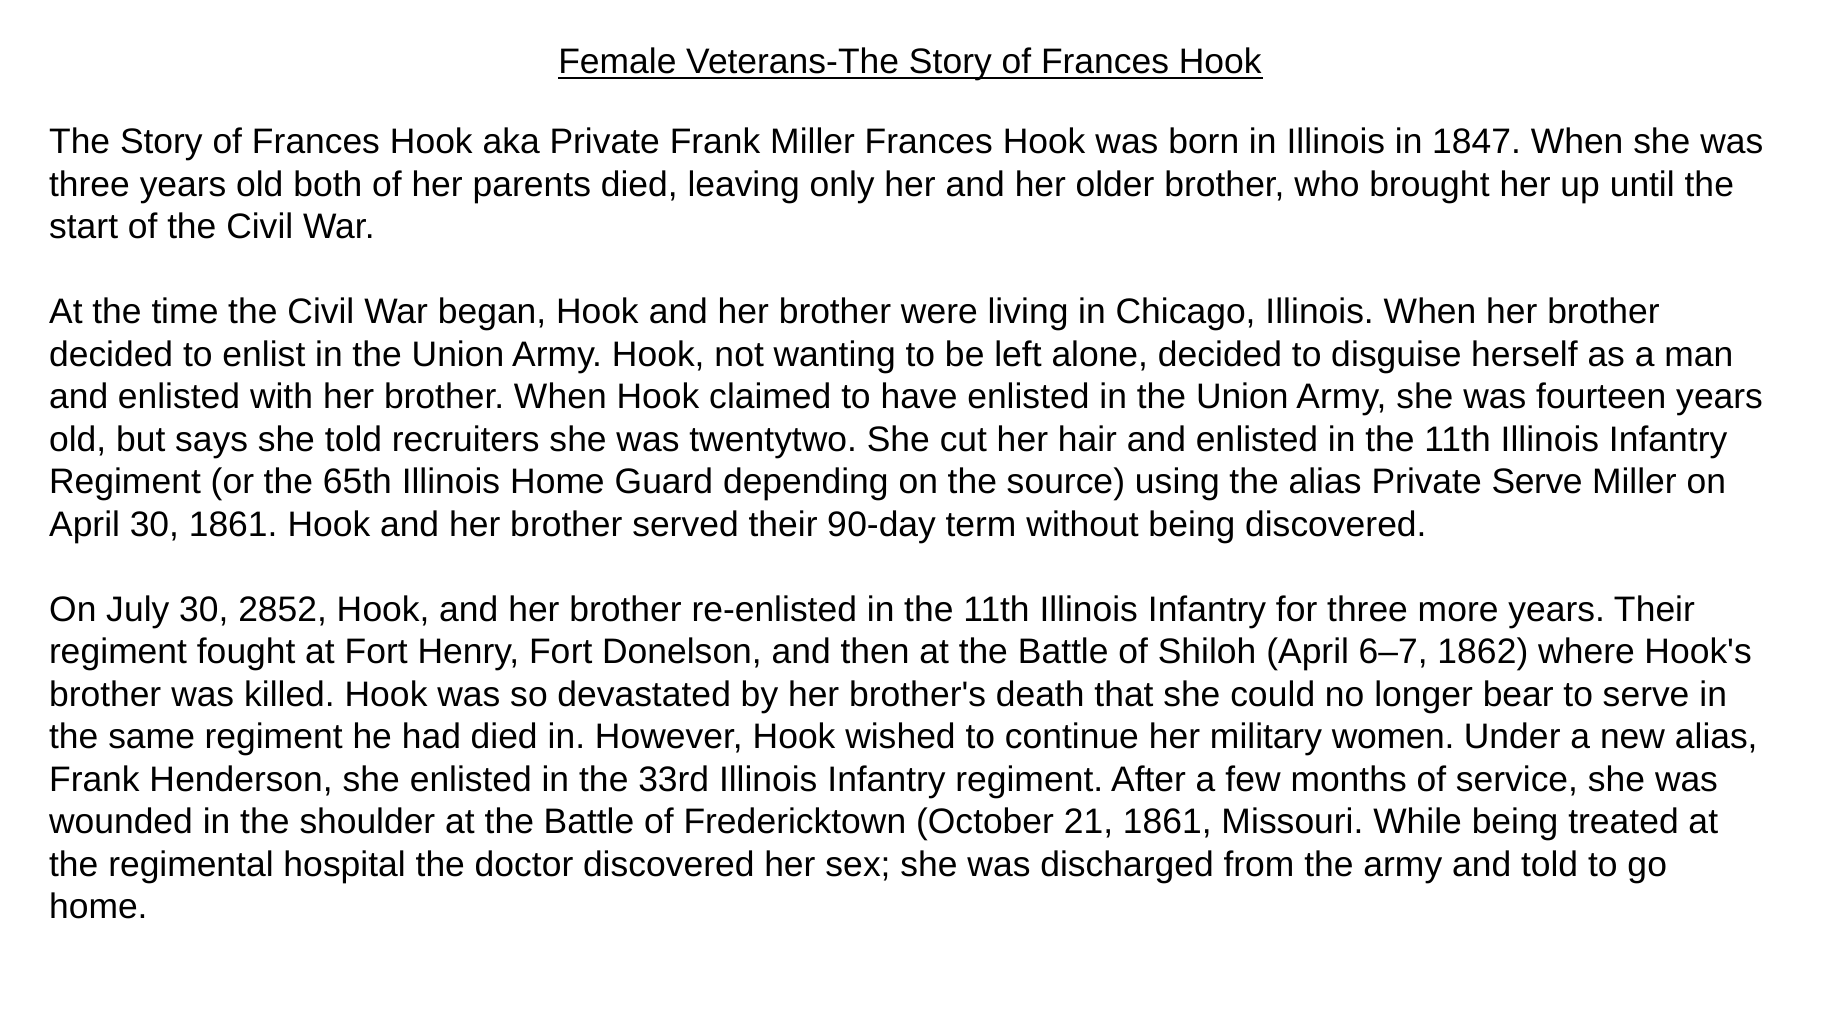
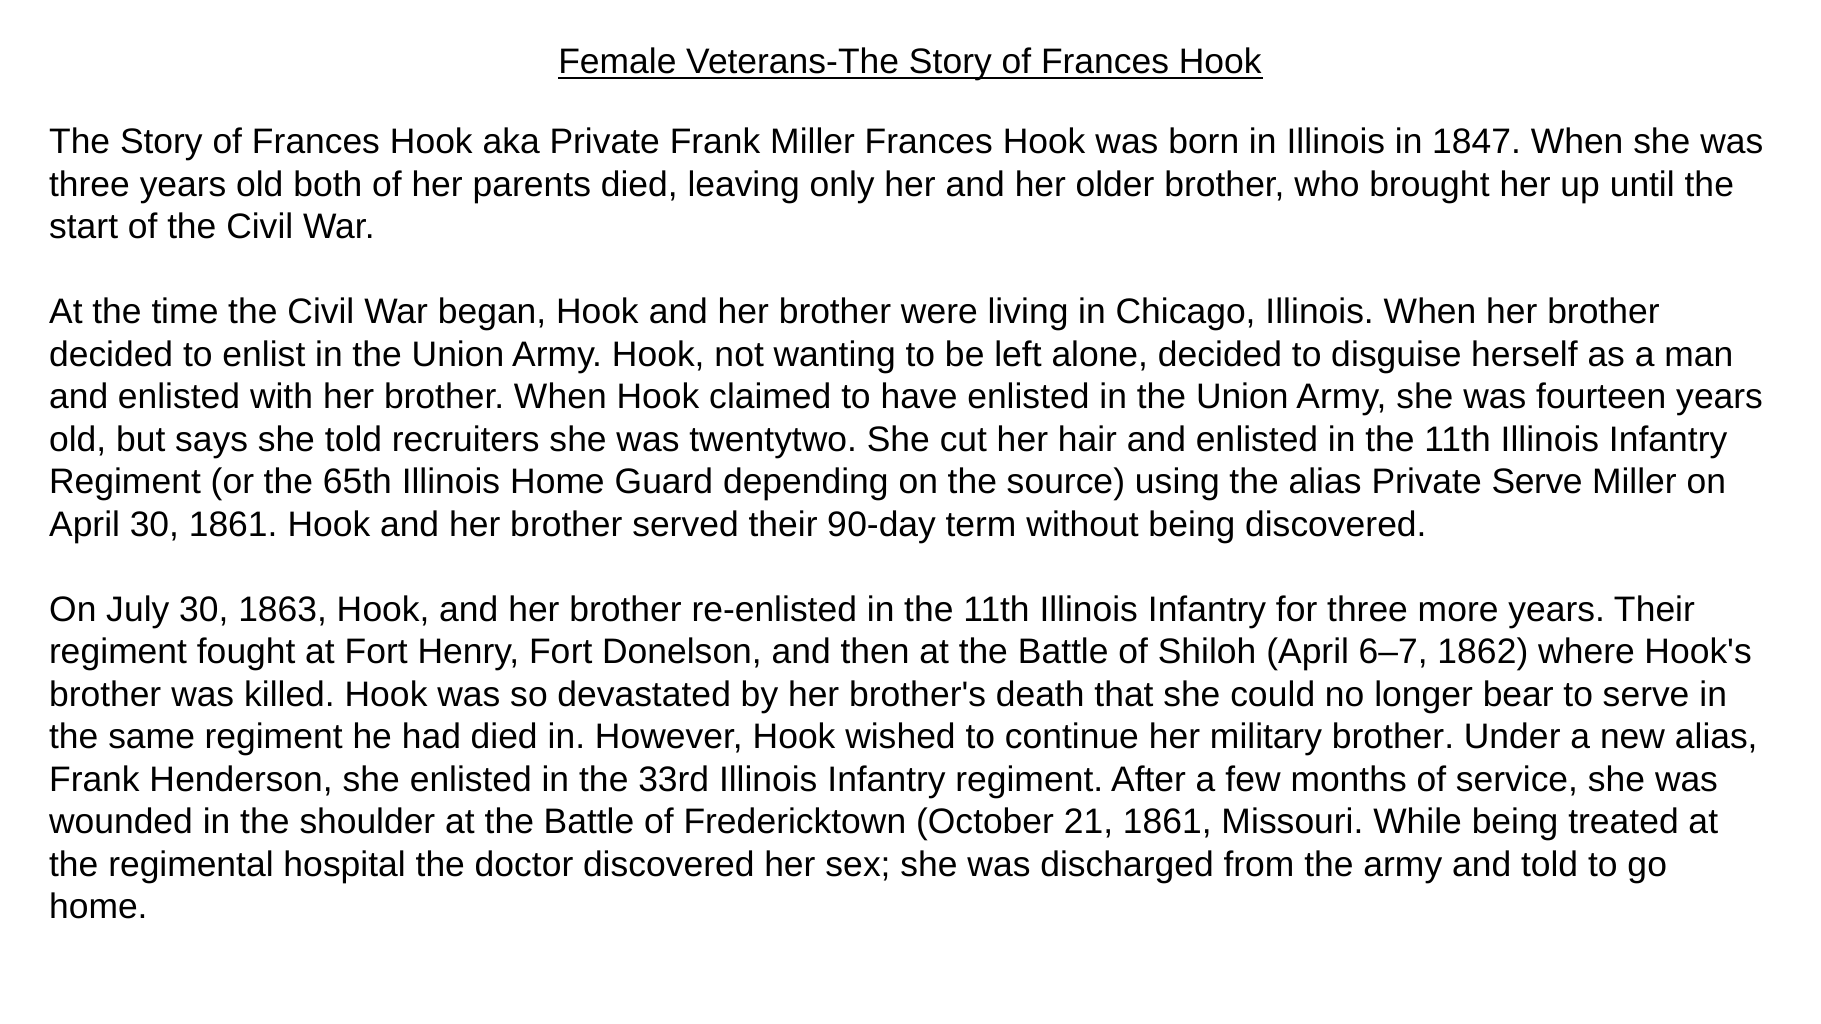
2852: 2852 -> 1863 (283, 610)
military women: women -> brother (1393, 737)
